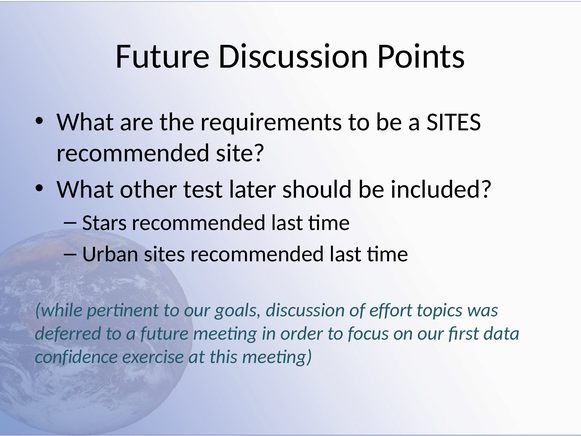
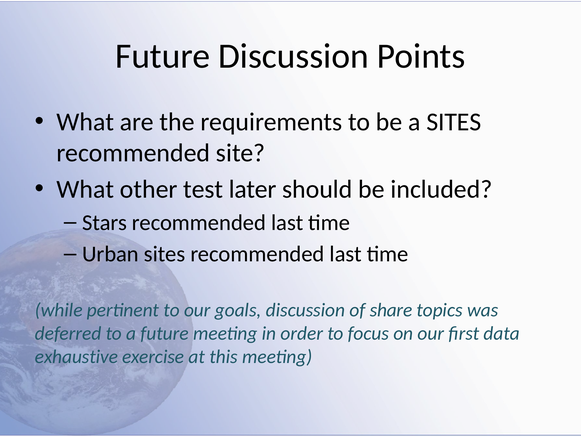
effort: effort -> share (391, 310)
confidence: confidence -> exhaustive (76, 356)
